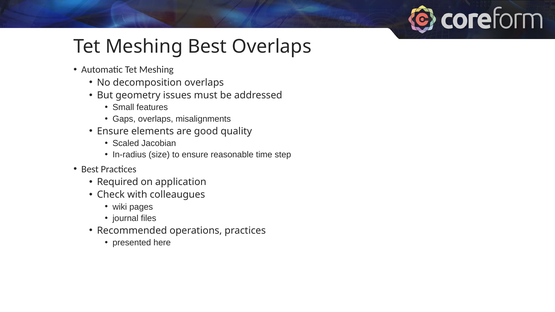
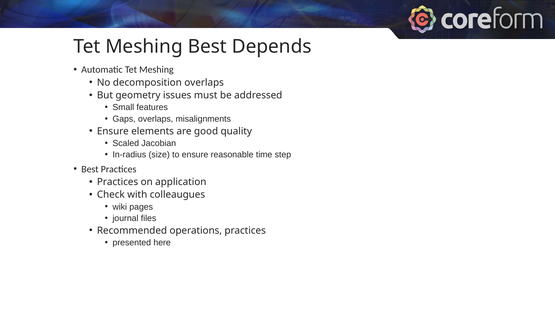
Best Overlaps: Overlaps -> Depends (272, 47)
Required: Required -> Practices (118, 182)
